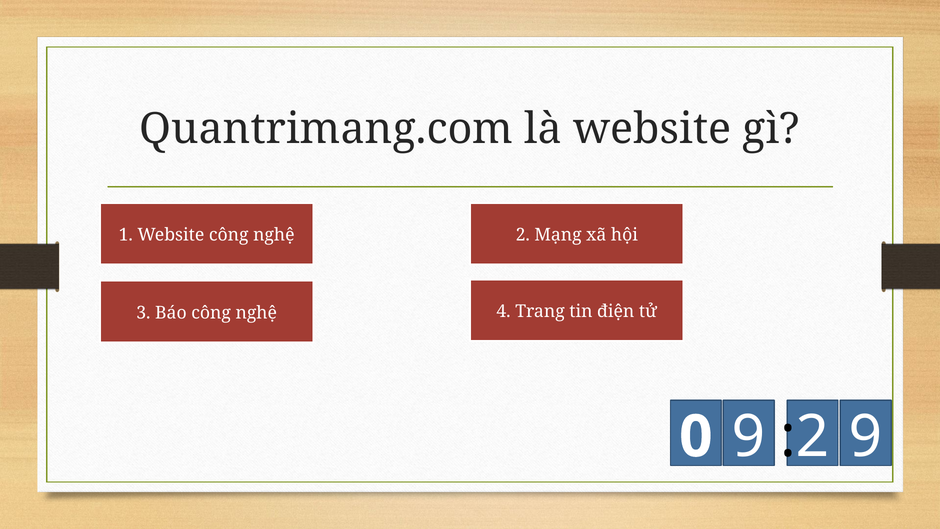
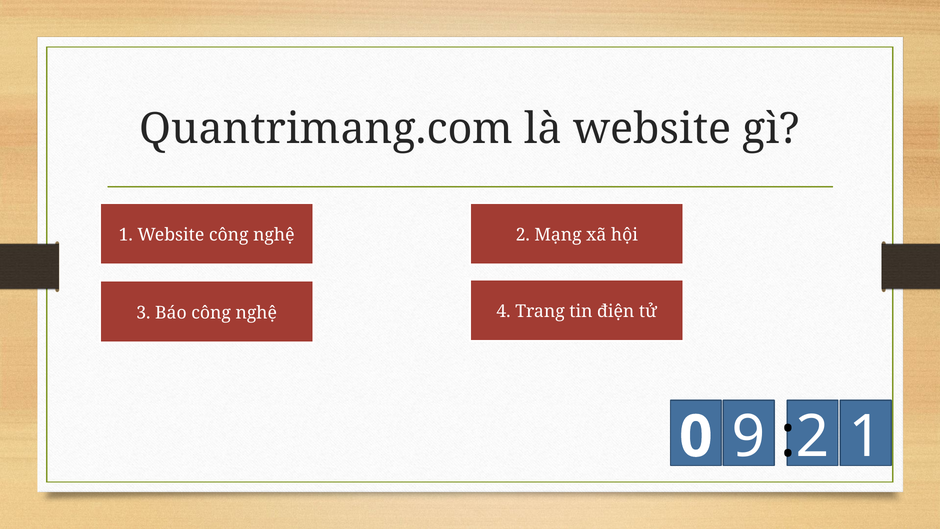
9 9: 9 -> 1 (866, 437)
